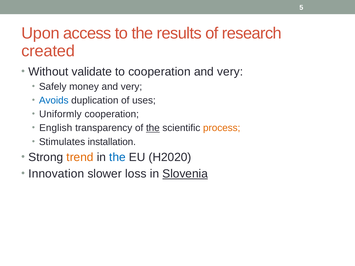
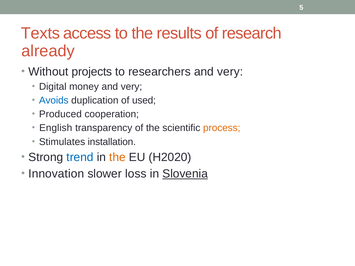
Upon: Upon -> Texts (41, 33)
created: created -> already (48, 51)
validate: validate -> projects (92, 72)
to cooperation: cooperation -> researchers (159, 72)
Safely: Safely -> Digital (53, 87)
uses: uses -> used (144, 100)
Uniformly: Uniformly -> Produced (60, 114)
the underline: present -> none (153, 128)
trend colour: orange -> blue (80, 157)
the colour: blue -> orange (117, 157)
